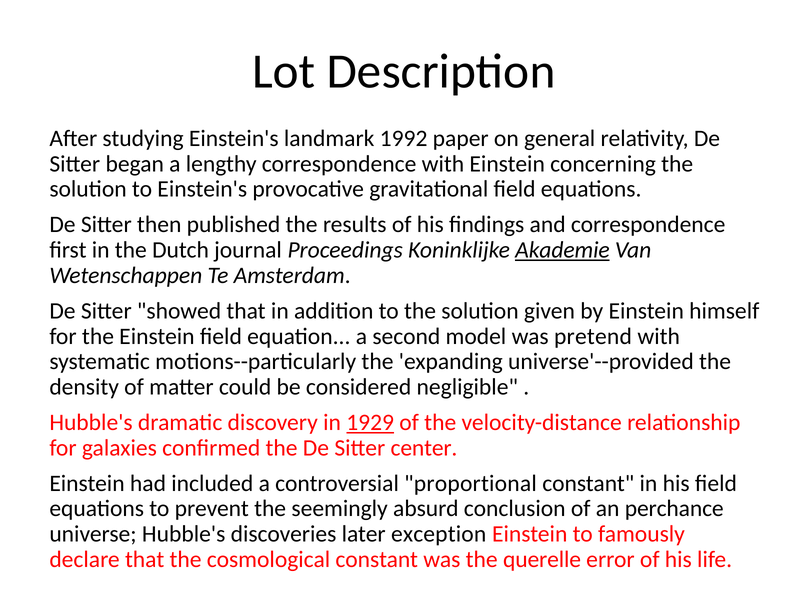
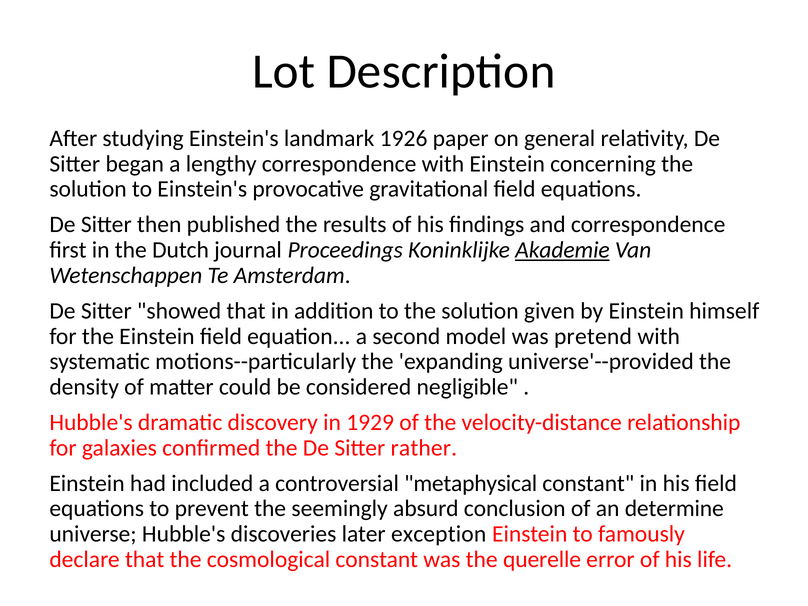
1992: 1992 -> 1926 (404, 138)
1929 underline: present -> none (370, 422)
center: center -> rather (424, 448)
proportional: proportional -> metaphysical (471, 483)
perchance: perchance -> determine (674, 509)
